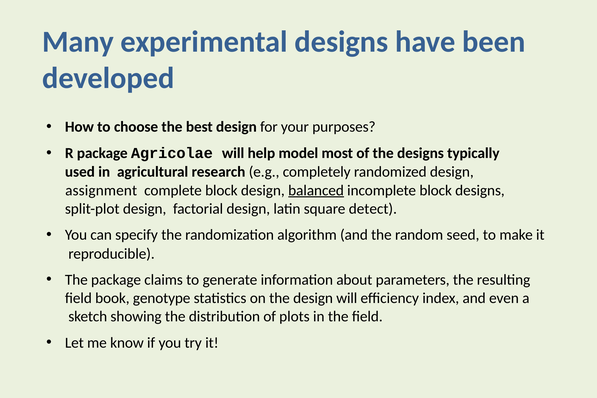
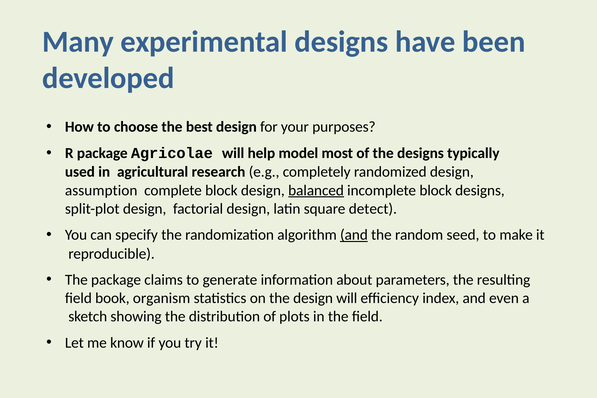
assignment: assignment -> assumption (101, 190)
and underline: none -> present (354, 235)
genotype: genotype -> organism (162, 298)
